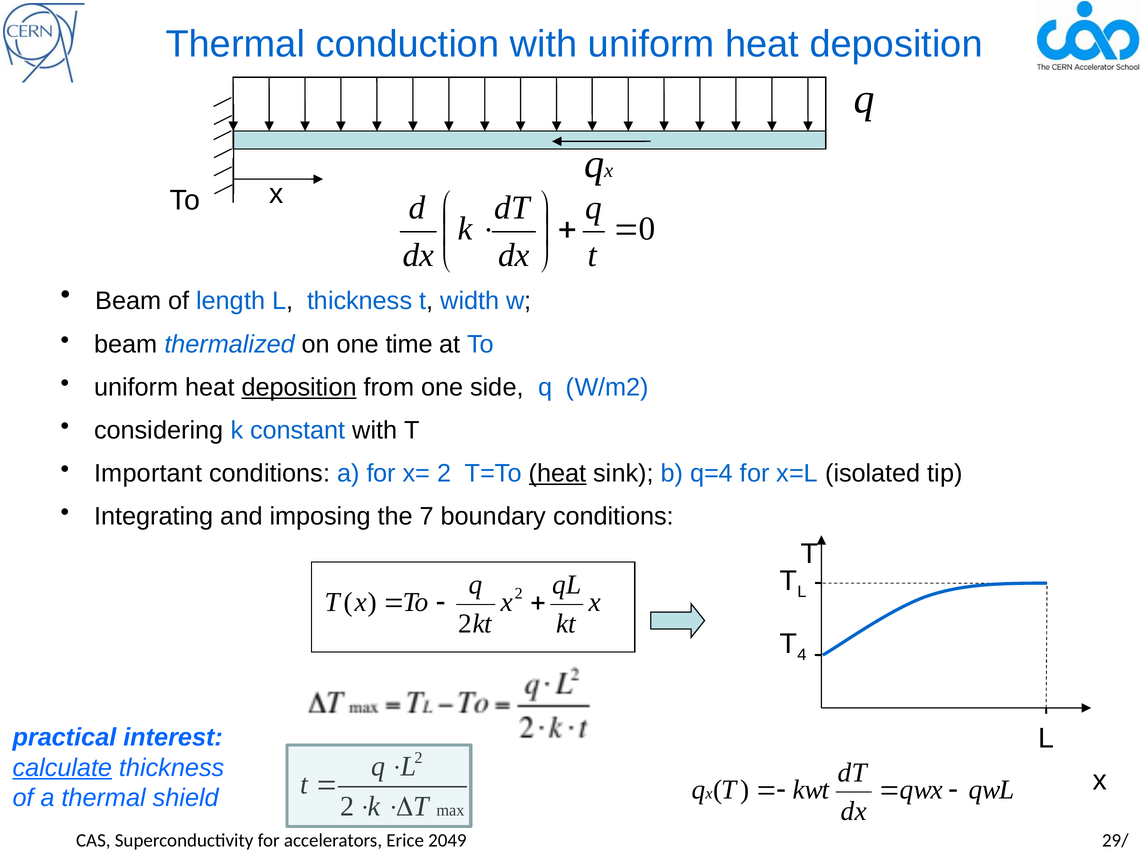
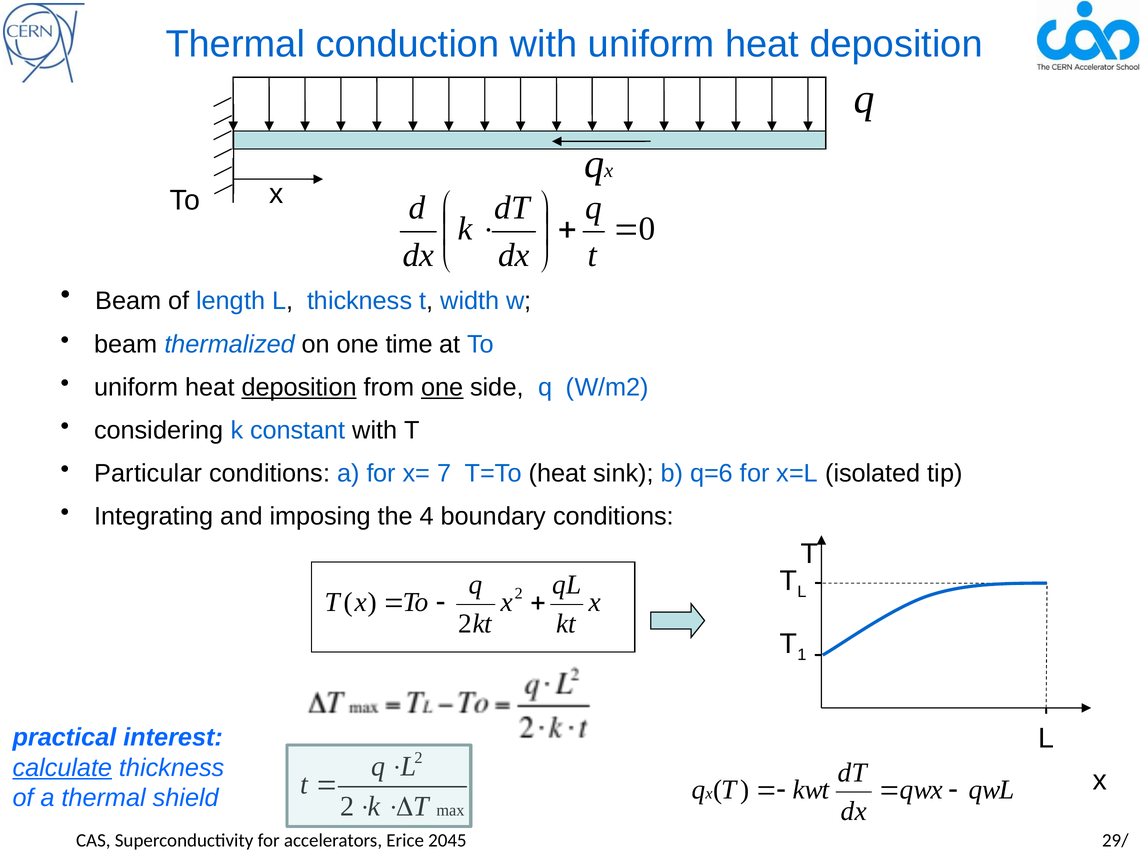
one underline: none -> present (442, 387)
Important: Important -> Particular (148, 473)
x= 2: 2 -> 7 (444, 473)
heat underline: present -> none (558, 473)
q=4: q=4 -> q=6 (712, 473)
7: 7 -> 4 (427, 516)
4: 4 -> 1 (802, 655)
2049: 2049 -> 2045 (447, 841)
